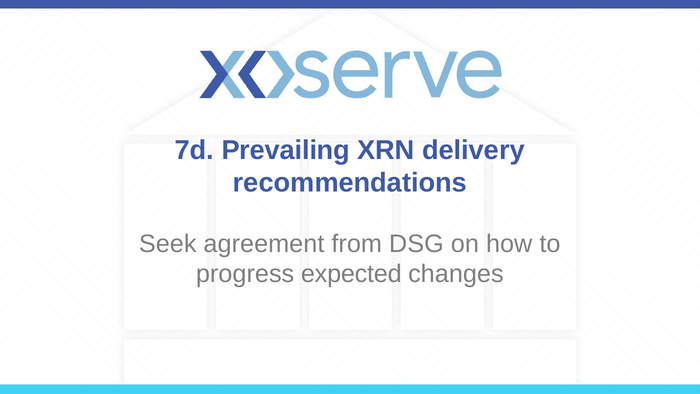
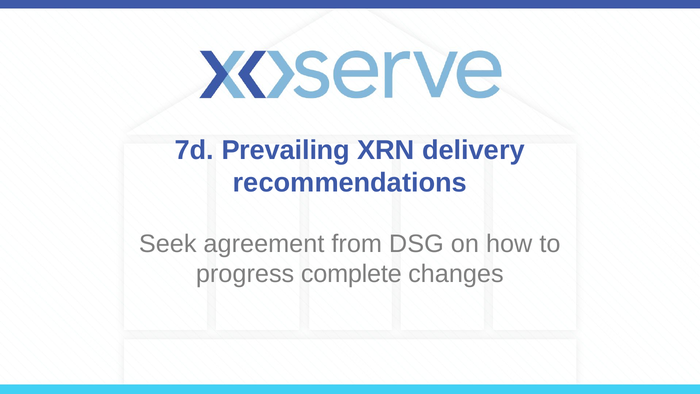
expected: expected -> complete (351, 274)
